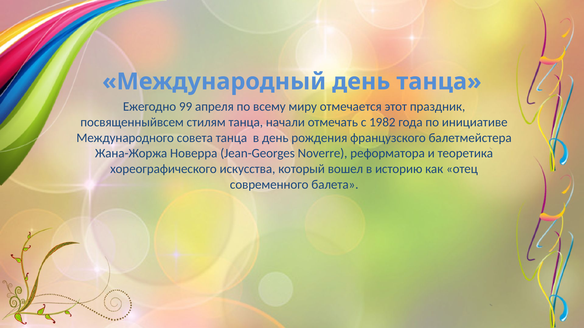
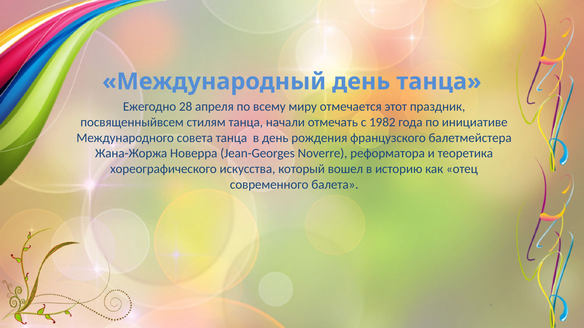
99: 99 -> 28 (186, 107)
